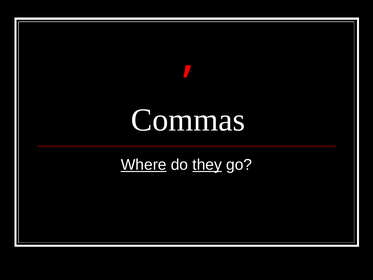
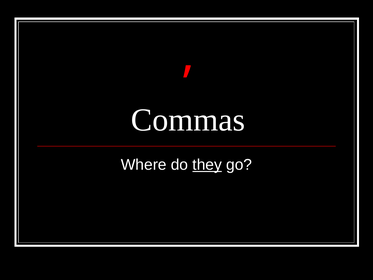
Where underline: present -> none (144, 165)
